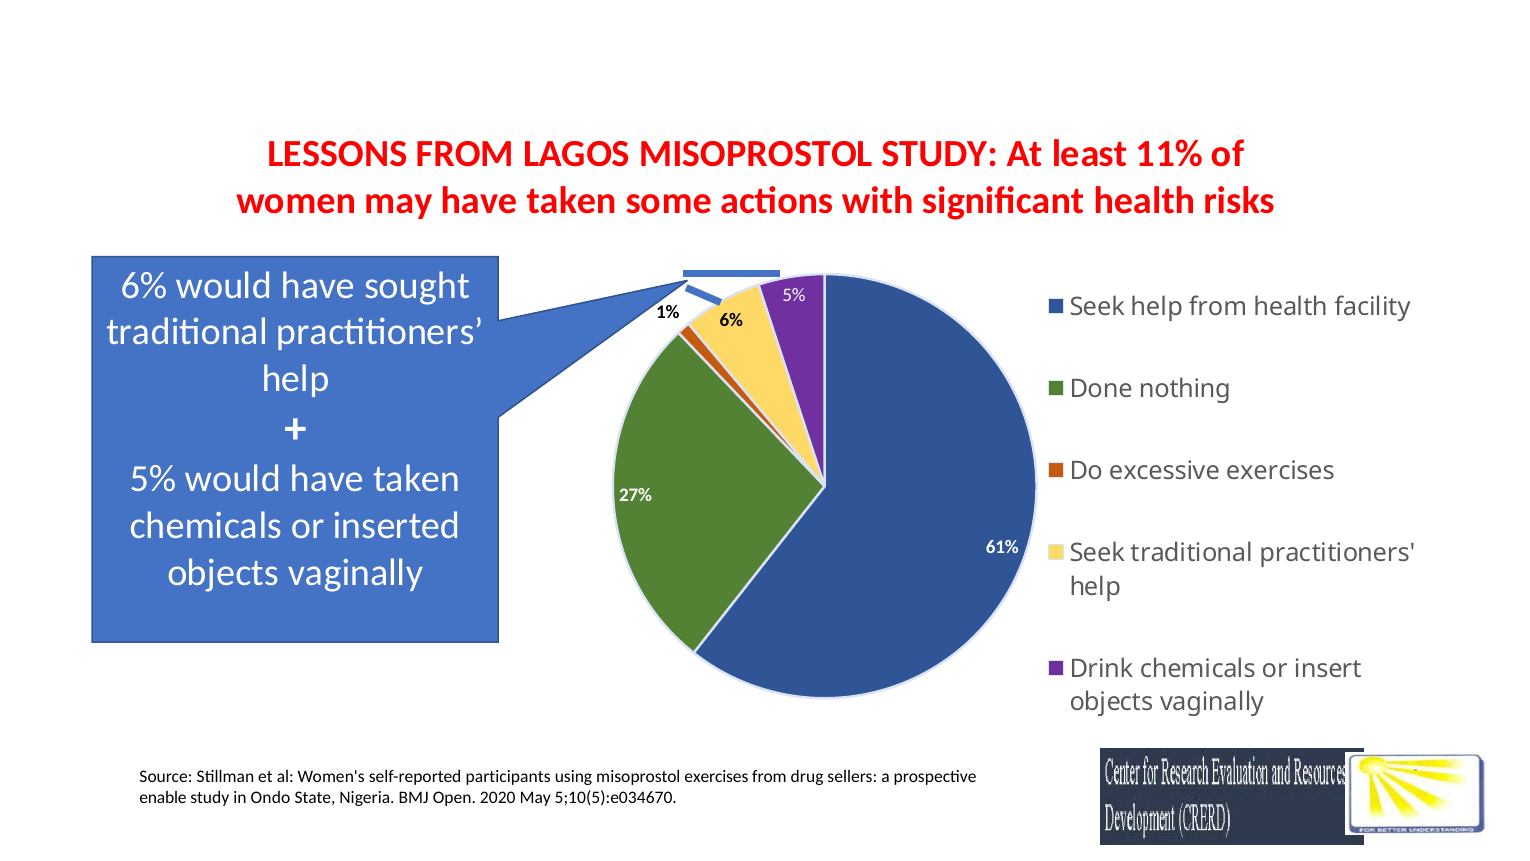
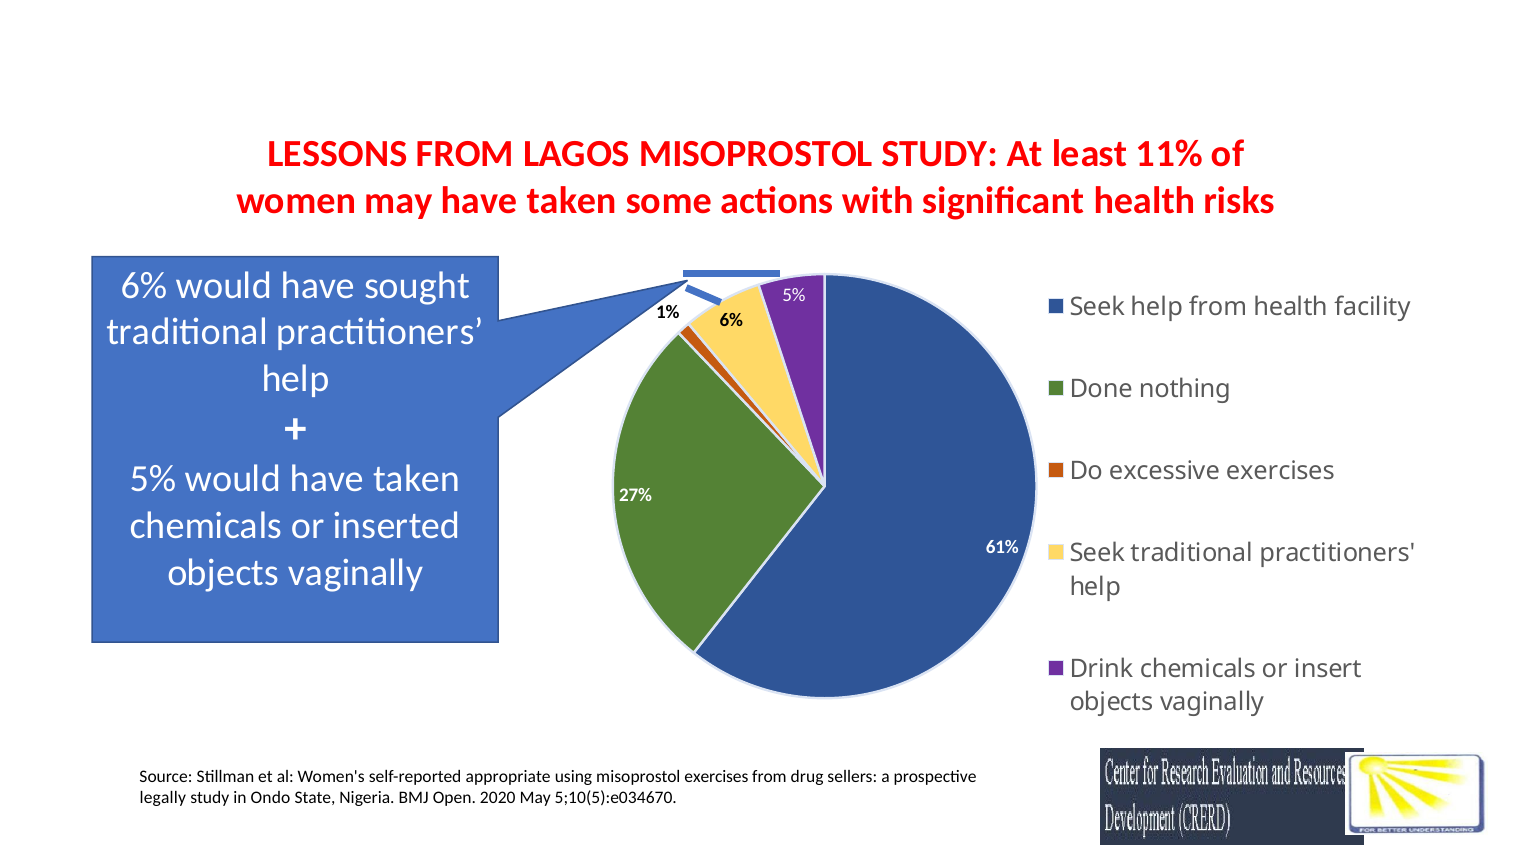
participants: participants -> appropriate (508, 776)
enable: enable -> legally (163, 797)
